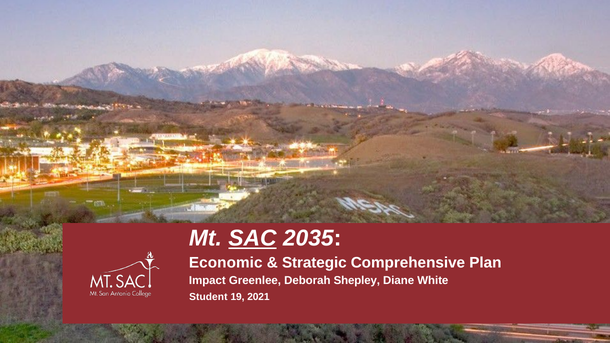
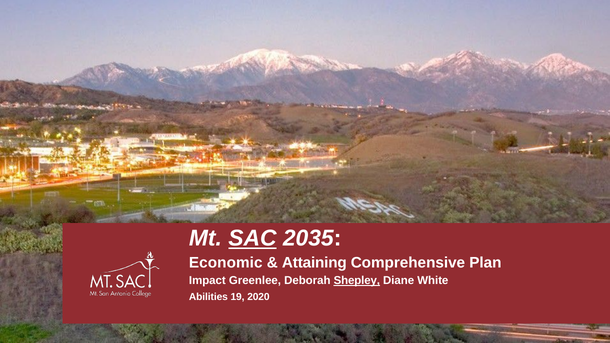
Strategic: Strategic -> Attaining (314, 263)
Shepley underline: none -> present (357, 281)
Student: Student -> Abilities (208, 297)
2021: 2021 -> 2020 (258, 297)
